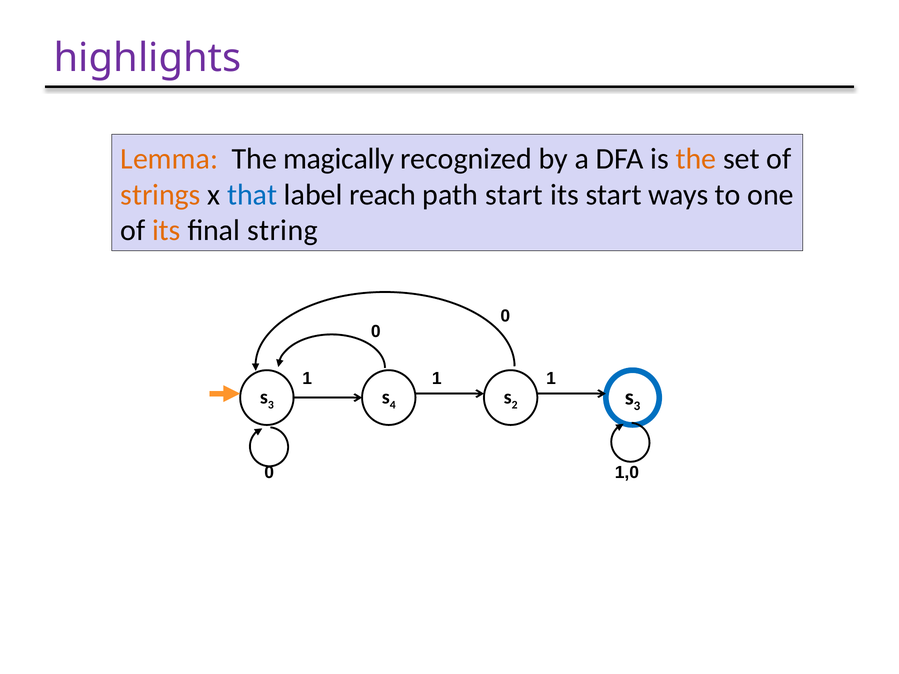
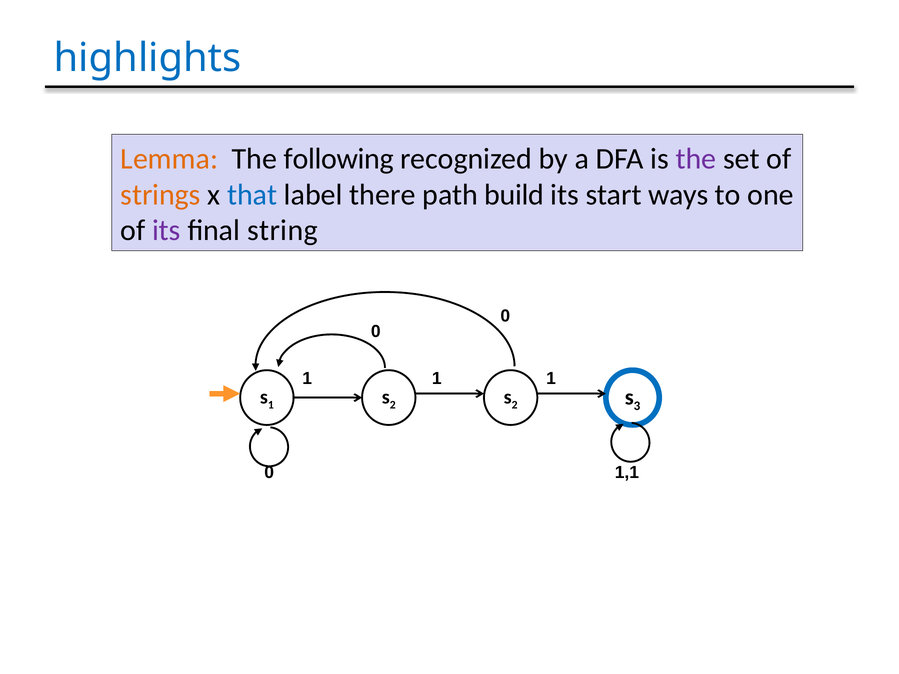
highlights colour: purple -> blue (148, 58)
magically: magically -> following (339, 159)
the colour: orange -> purple (696, 159)
reach: reach -> there (382, 195)
path start: start -> build (514, 195)
its colour: orange -> purple (166, 231)
3: 3 -> 1 (271, 405)
4: 4 -> 2 (393, 405)
1,0: 1,0 -> 1,1 (627, 473)
